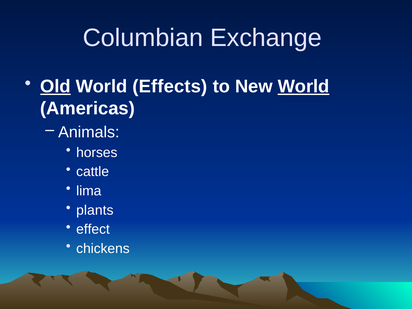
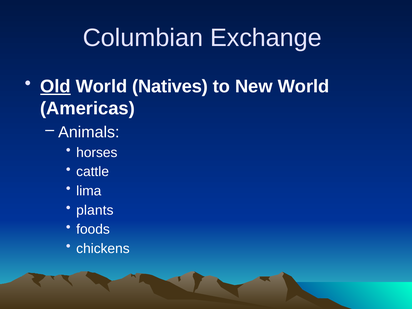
Effects: Effects -> Natives (170, 86)
World underline: present -> none (304, 86)
effect: effect -> foods (93, 229)
